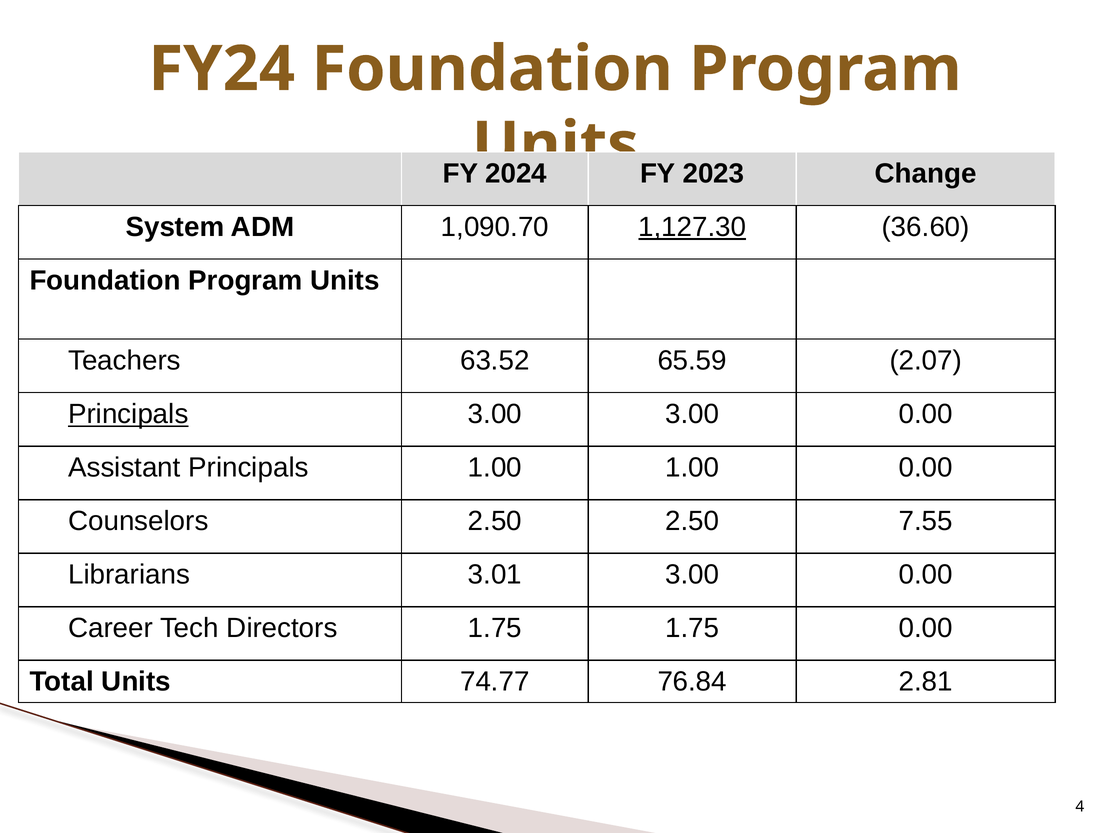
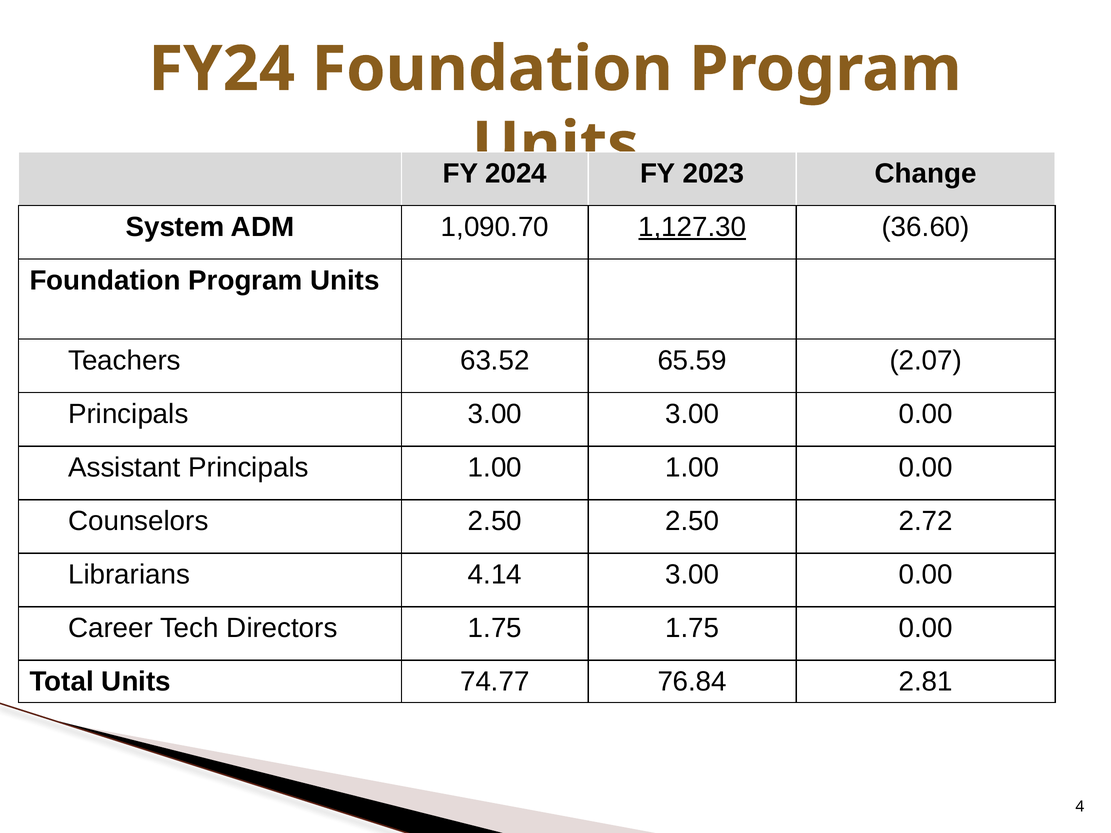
Principals underline: present -> none (128, 414)
7.55: 7.55 -> 2.72 (926, 521)
3.01: 3.01 -> 4.14 (495, 575)
